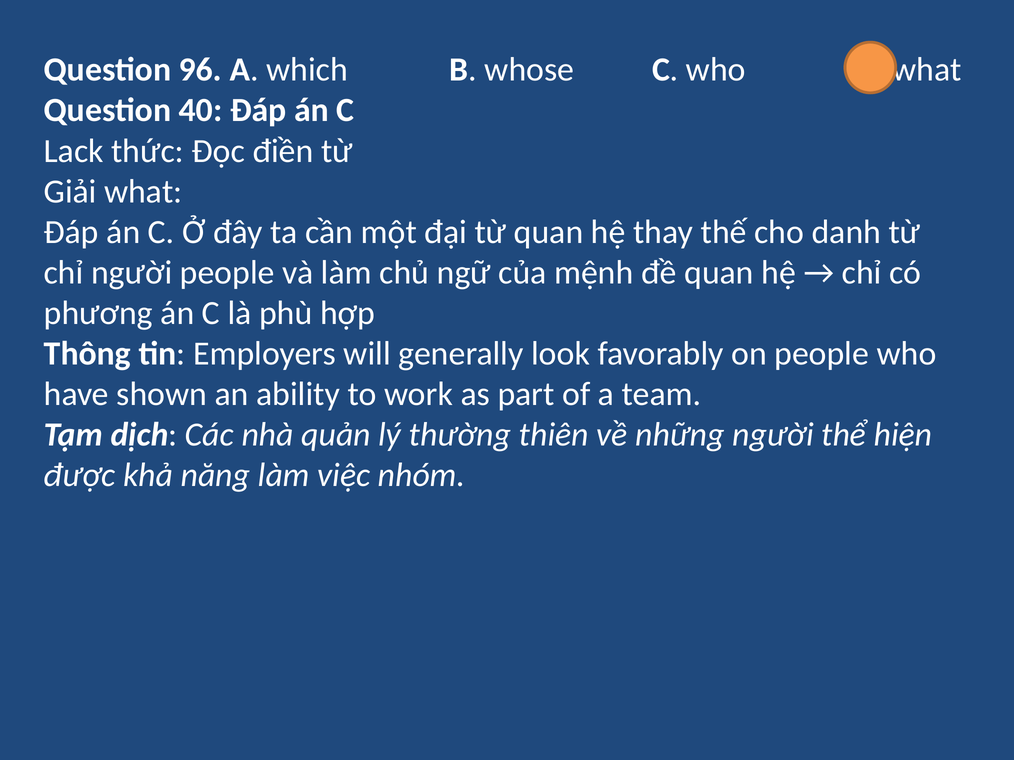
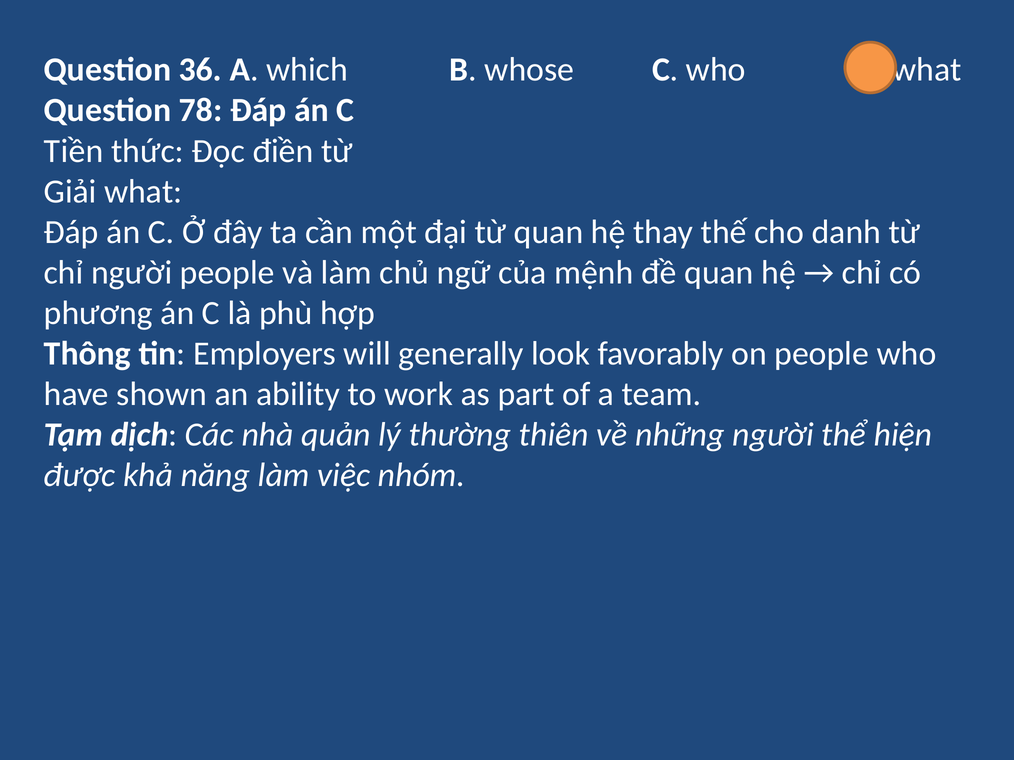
96: 96 -> 36 (200, 70)
40: 40 -> 78 (201, 110)
Lack: Lack -> Tiền (74, 151)
